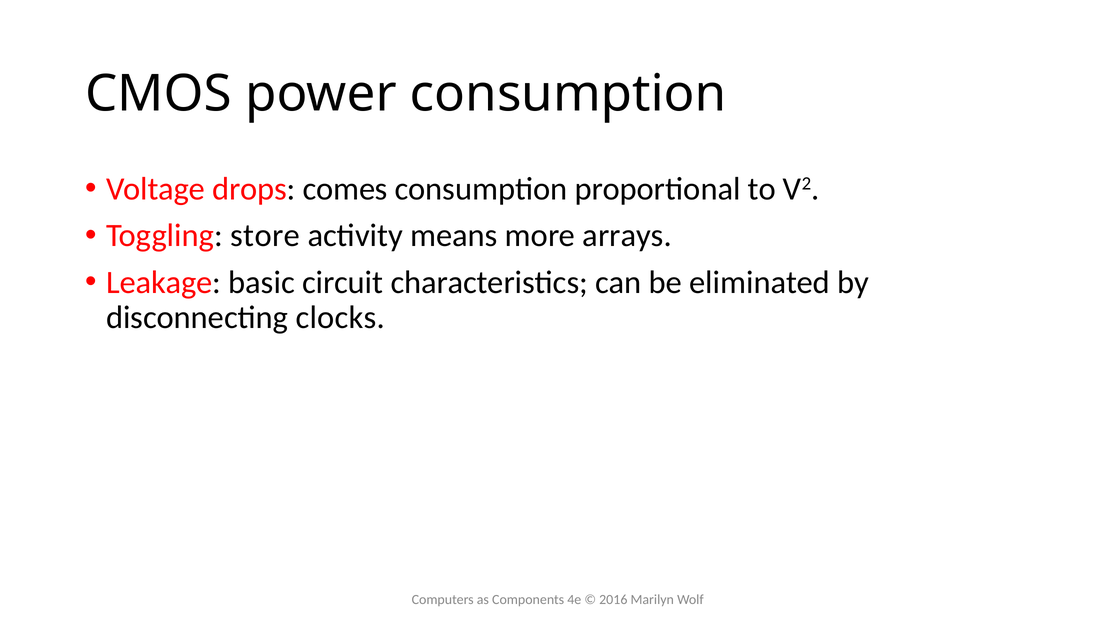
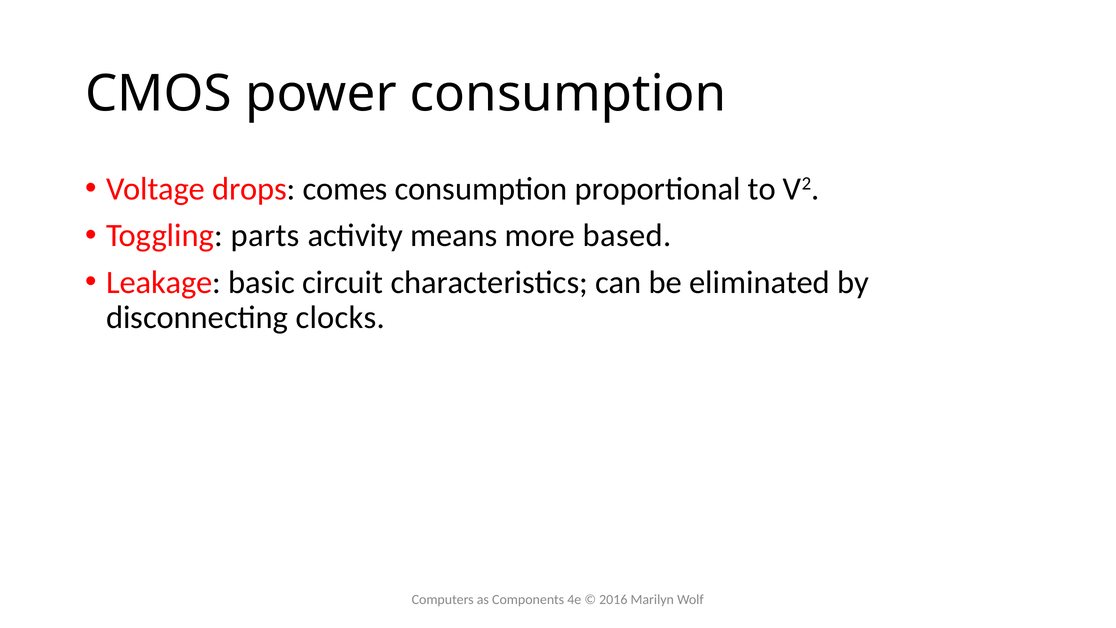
store: store -> parts (265, 235)
arrays: arrays -> based (627, 235)
